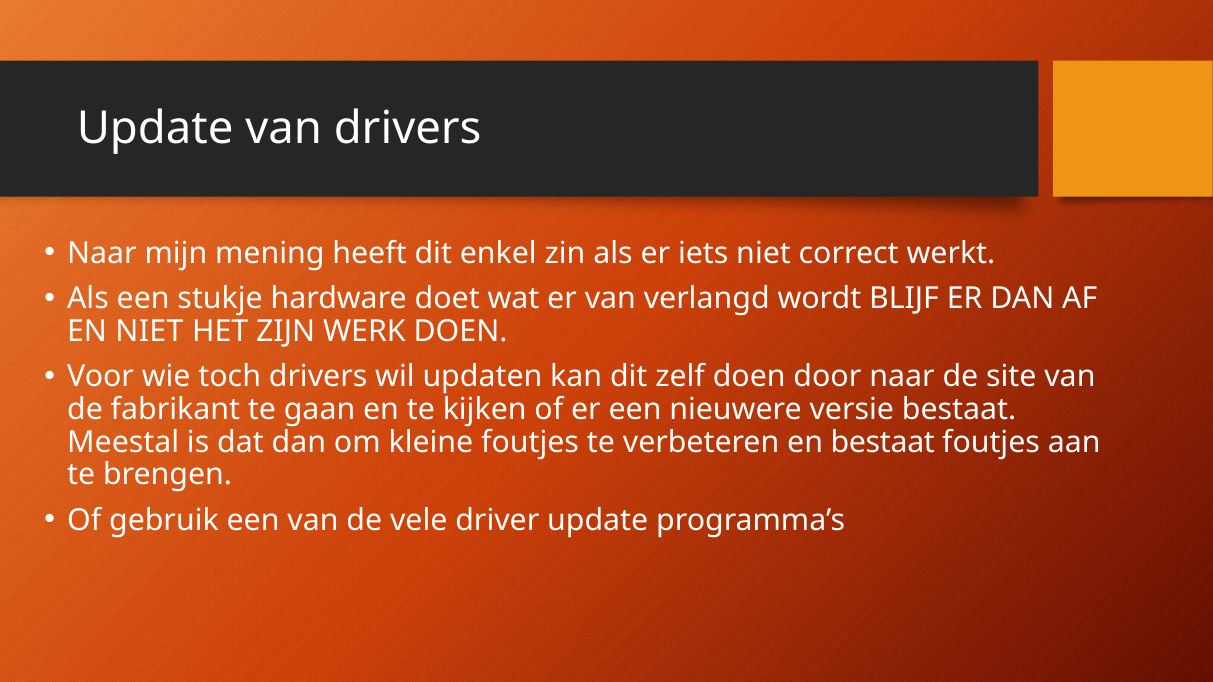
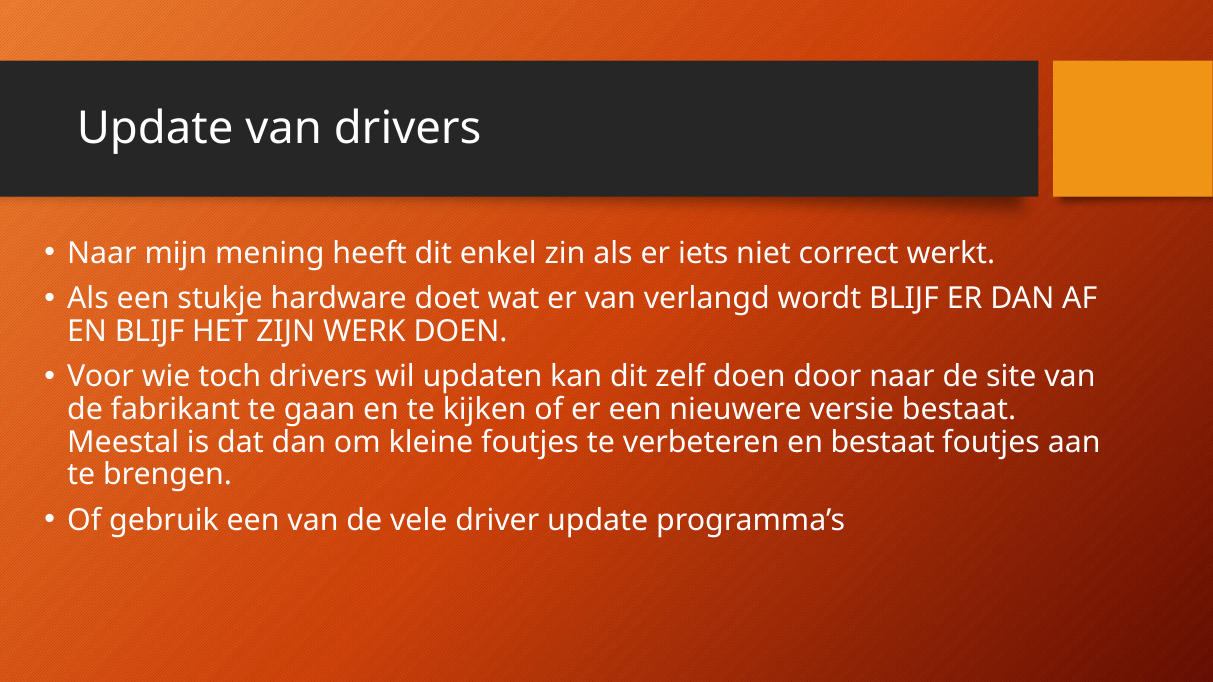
EN NIET: NIET -> BLIJF (150, 331)
